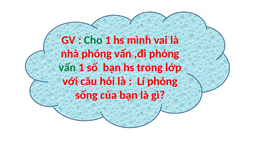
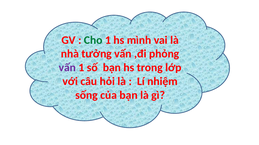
phóng: phóng -> tưởng (97, 54)
vấn colour: green -> purple (67, 68)
Lí phỏng: phỏng -> nhiệm (163, 82)
